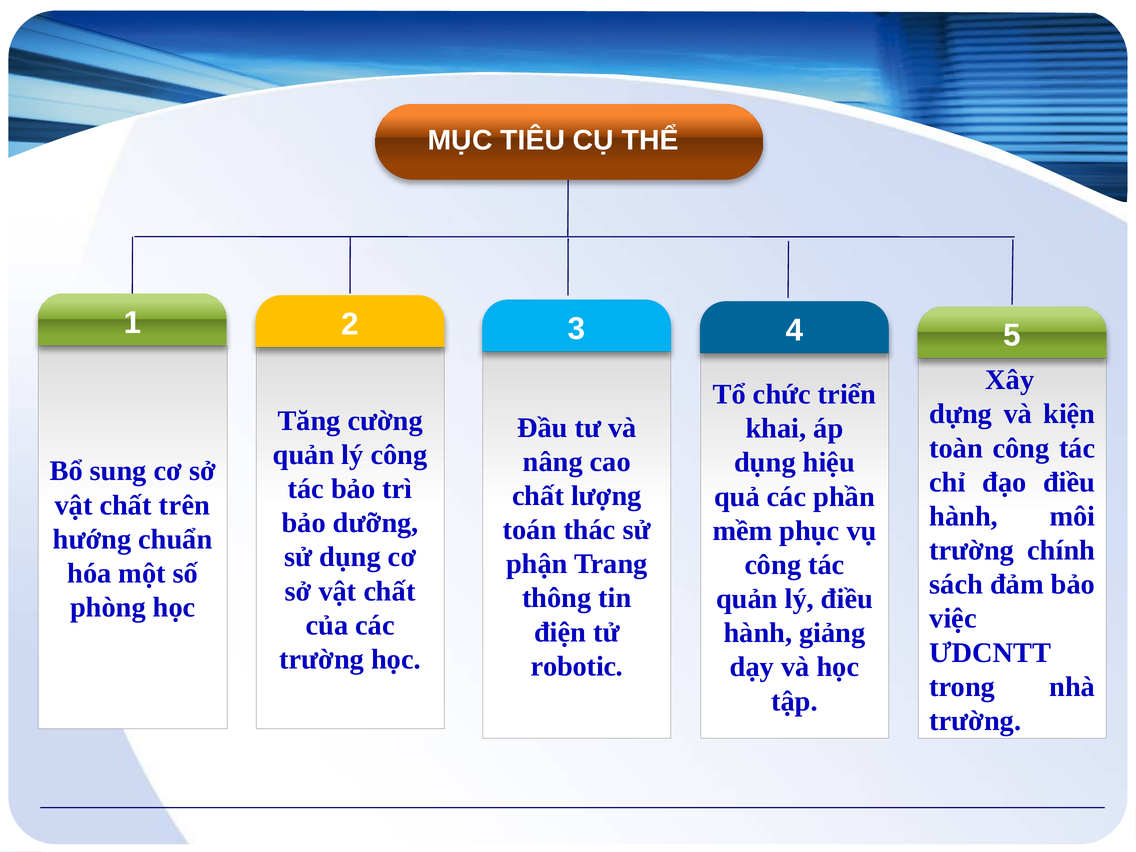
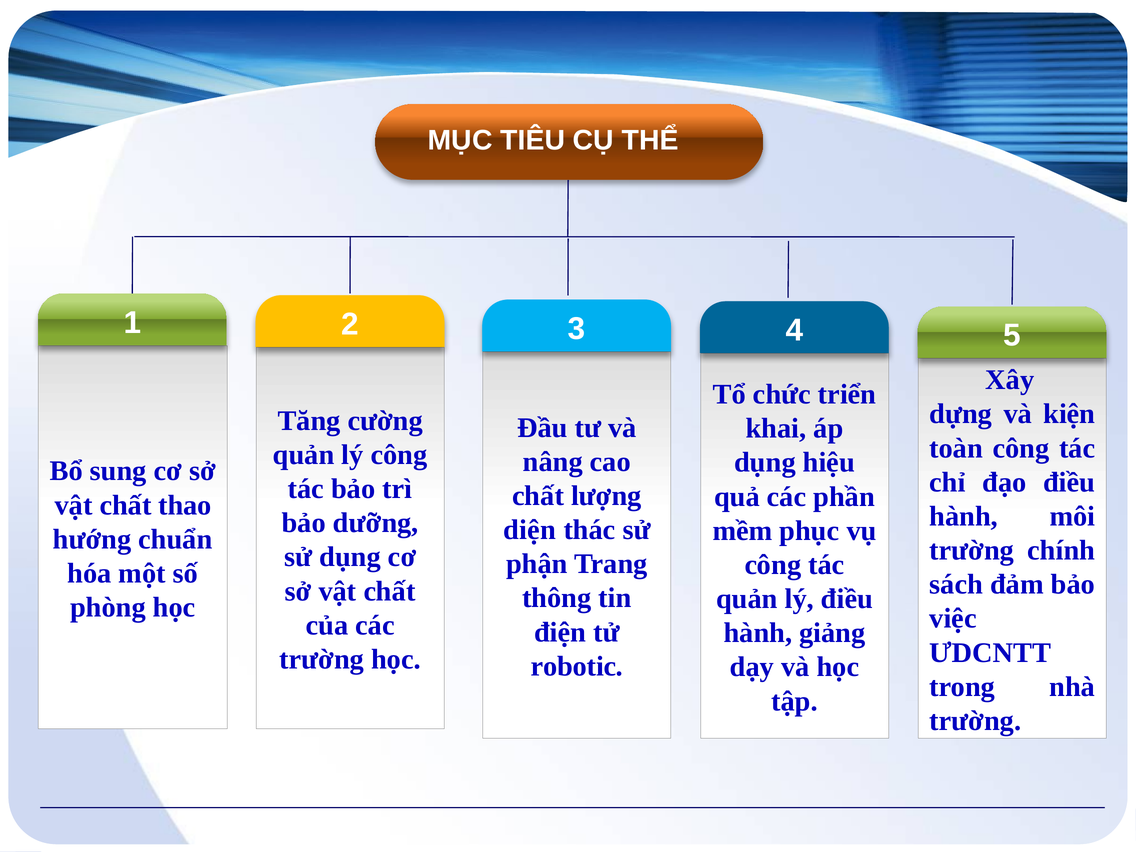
trên: trên -> thao (185, 505)
toán: toán -> diện (530, 530)
